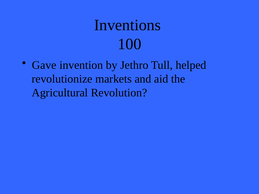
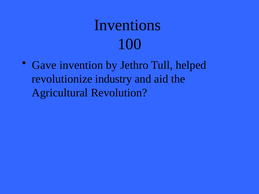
markets: markets -> industry (114, 79)
